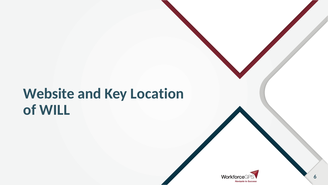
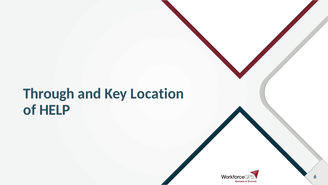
Website: Website -> Through (49, 93)
WILL: WILL -> HELP (55, 110)
